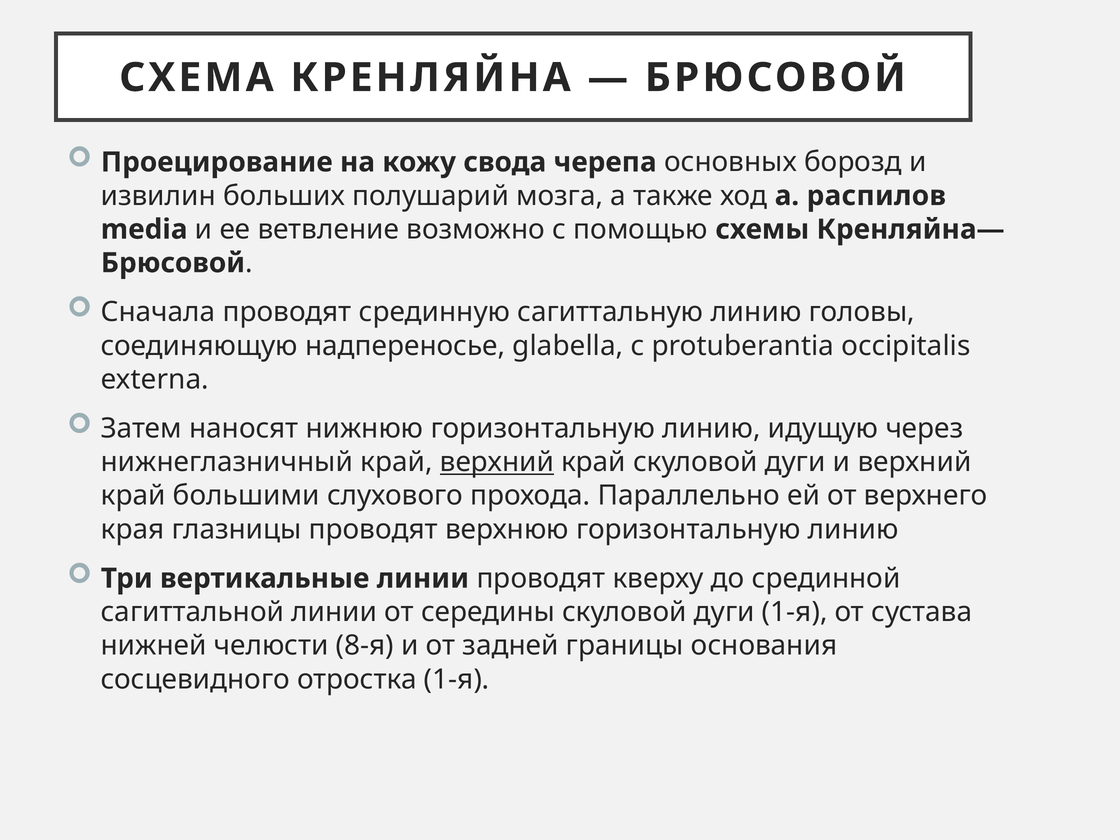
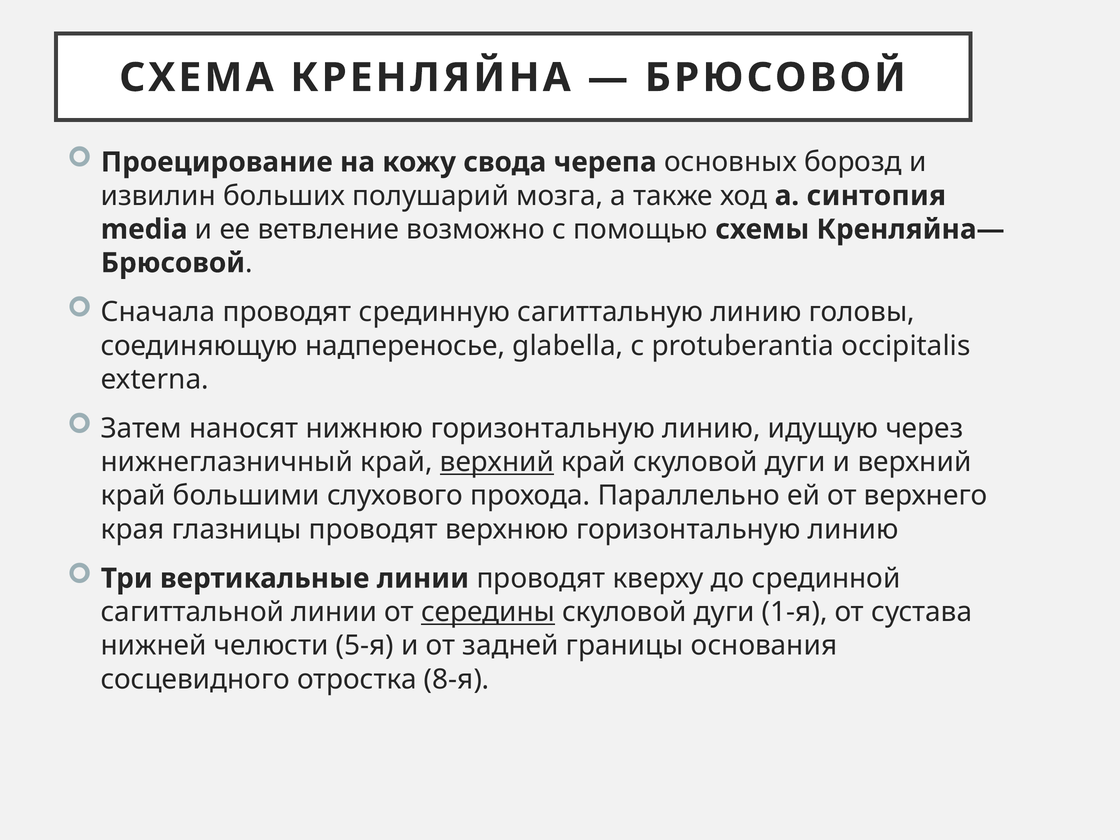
распилов: распилов -> синтопия (876, 196)
середины underline: none -> present (488, 612)
8-я: 8-я -> 5-я (365, 646)
отростка 1-я: 1-я -> 8-я (457, 679)
